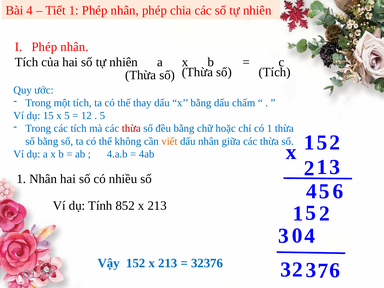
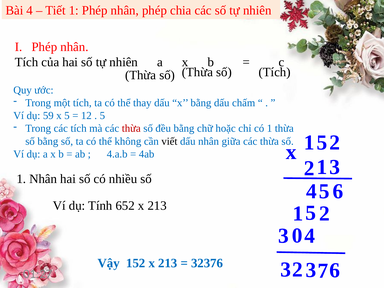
15: 15 -> 59 (48, 116)
viết colour: orange -> black (169, 141)
852: 852 -> 652 (125, 206)
